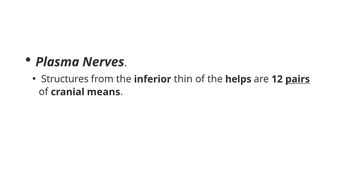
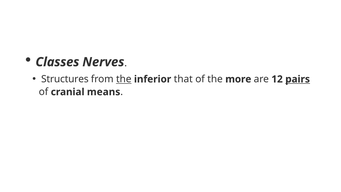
Plasma: Plasma -> Classes (57, 62)
the underline: none -> present (124, 79)
thin: thin -> that (183, 79)
helps: helps -> more (238, 79)
